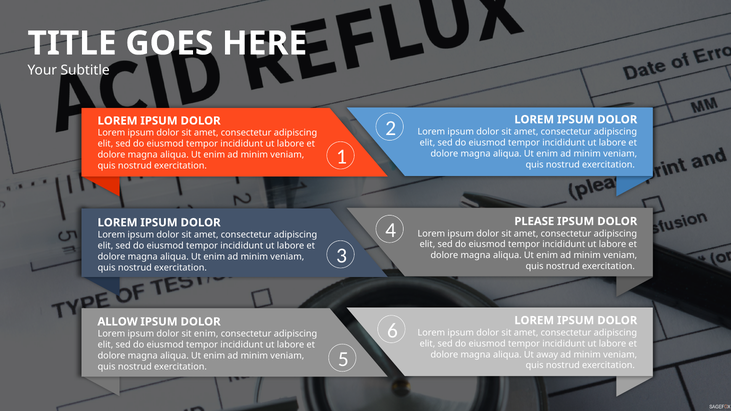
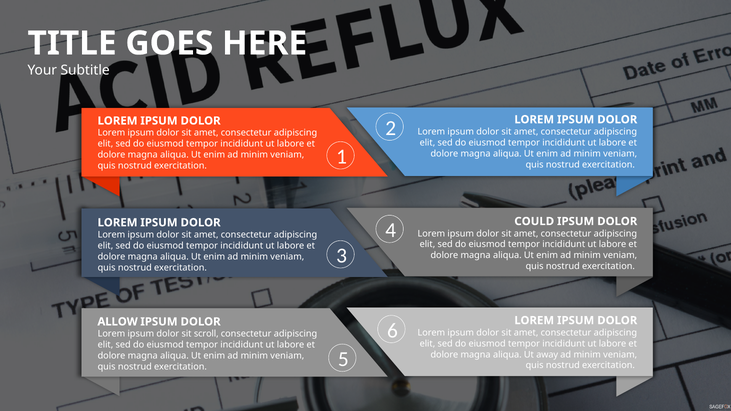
PLEASE: PLEASE -> COULD (534, 221)
sit enim: enim -> scroll (206, 334)
